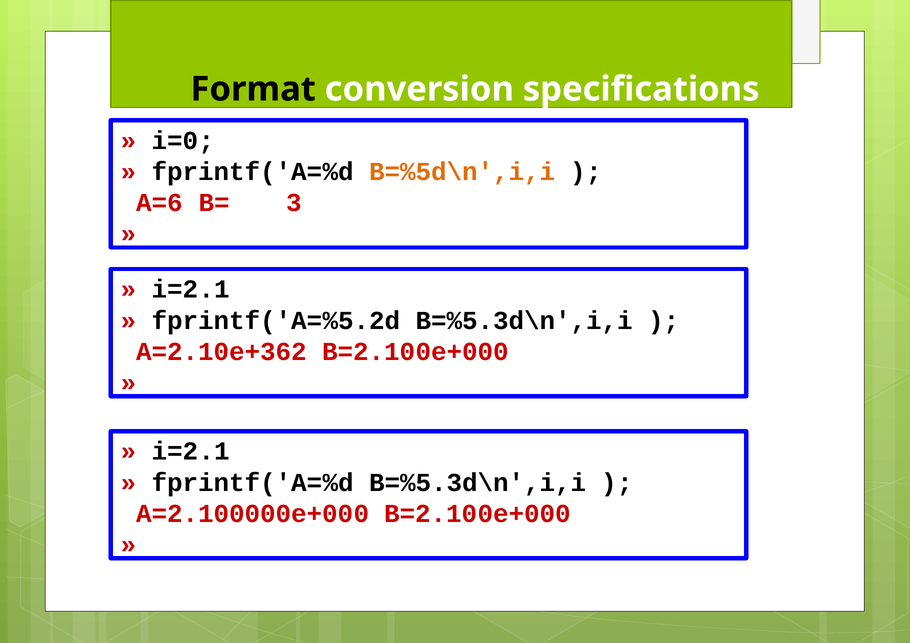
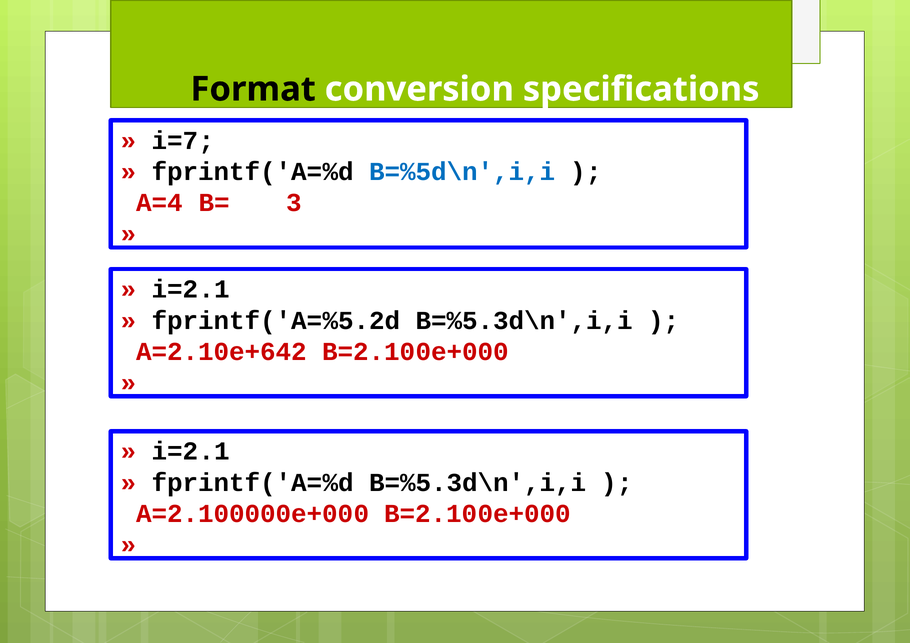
i=0: i=0 -> i=7 (183, 140)
B=%5d\n',i,i colour: orange -> blue (462, 172)
A=6: A=6 -> A=4 (160, 203)
A=2.10e+362: A=2.10e+362 -> A=2.10e+642 (222, 352)
